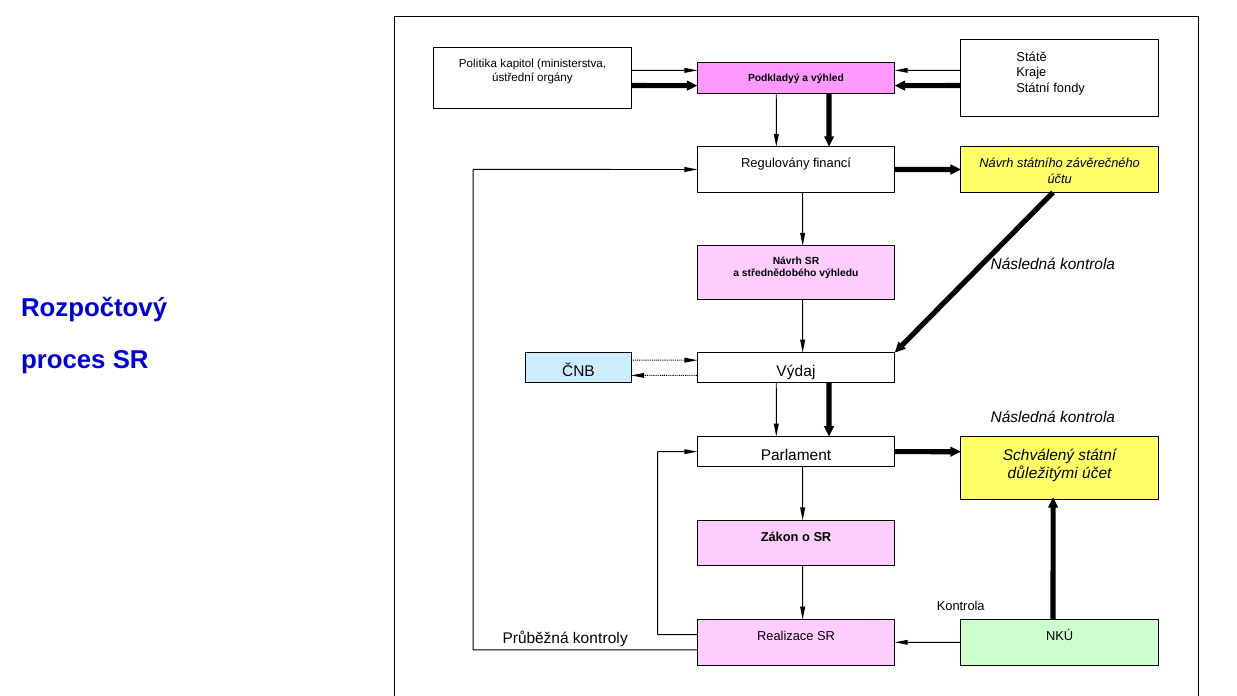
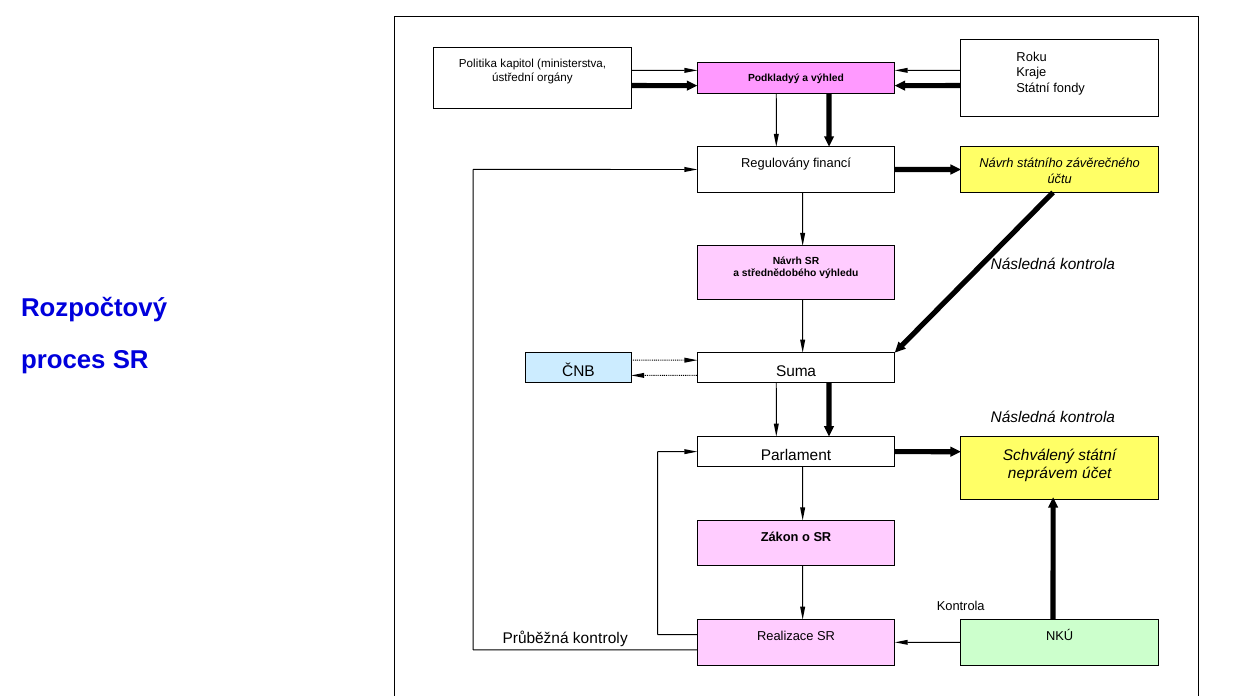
Státě: Státě -> Roku (1032, 57)
Výdaj: Výdaj -> Suma (796, 371)
důležitými: důležitými -> neprávem (1043, 474)
